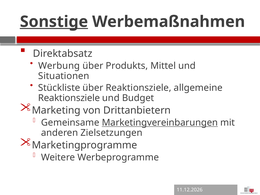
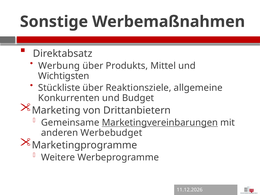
Sonstige underline: present -> none (54, 22)
Situationen: Situationen -> Wichtigsten (64, 76)
Reaktionsziele: Reaktionsziele -> Konkurrenten (69, 98)
Zielsetzungen: Zielsetzungen -> Werbebudget (111, 133)
